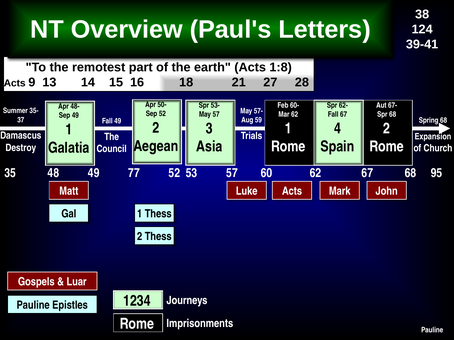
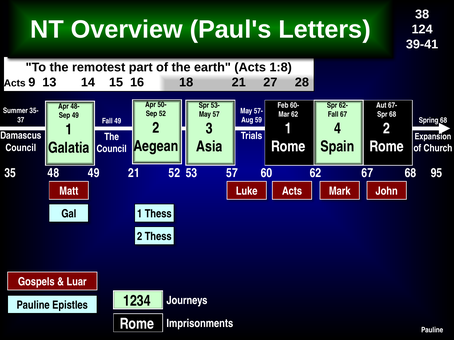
Destroy: Destroy -> Council (21, 148)
49 77: 77 -> 21 (134, 173)
